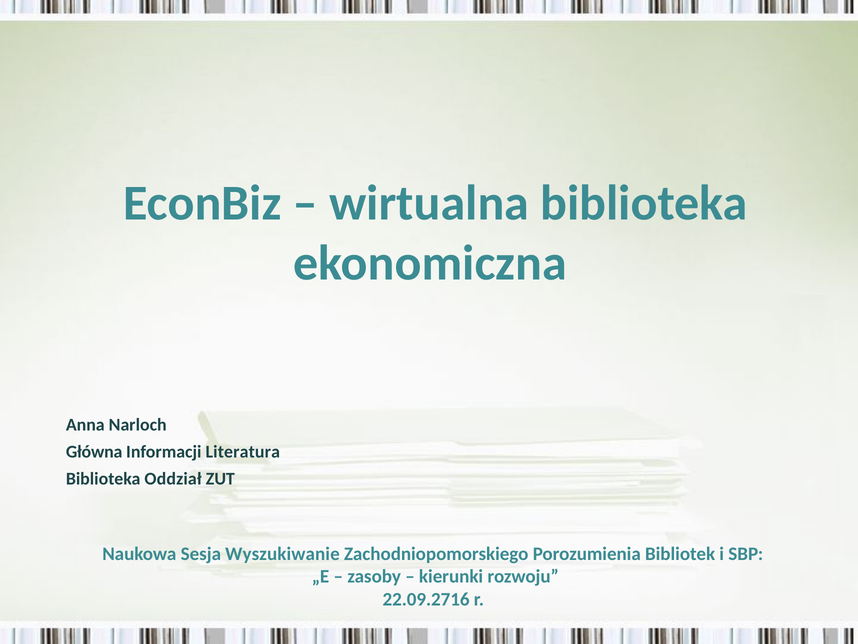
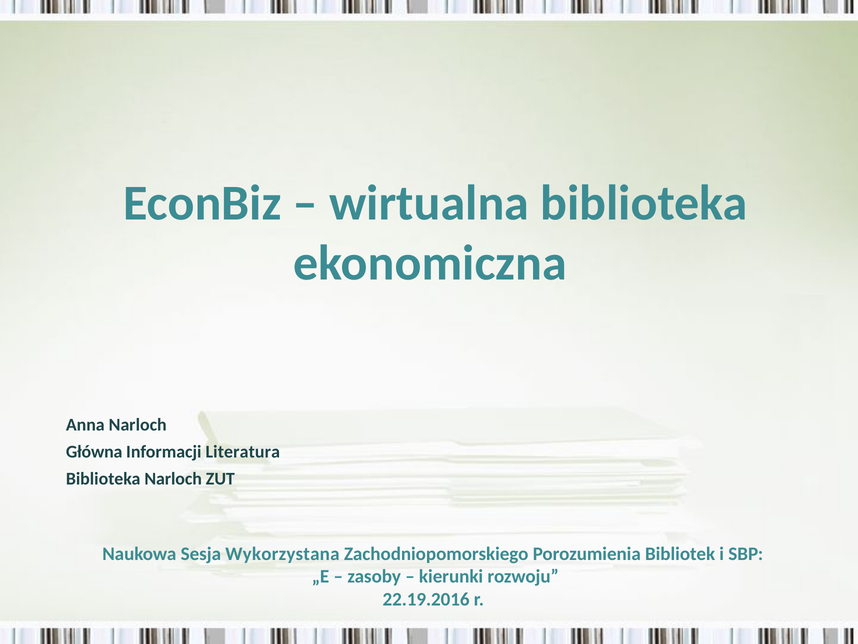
Biblioteka Oddział: Oddział -> Narloch (173, 478)
Wyszukiwanie: Wyszukiwanie -> Wykorzystana (282, 553)
22.09.2716: 22.09.2716 -> 22.19.2016 (426, 599)
